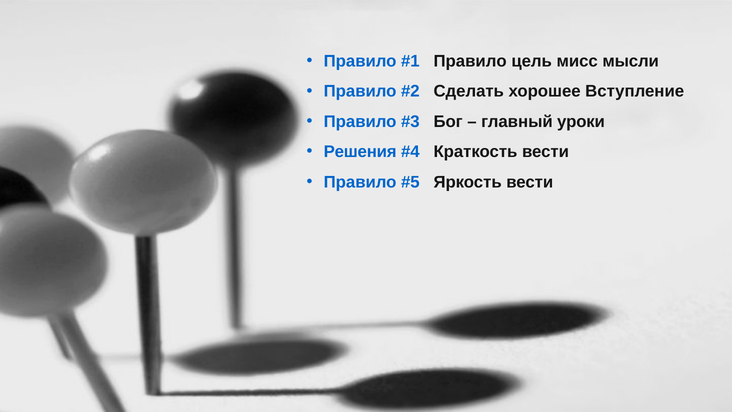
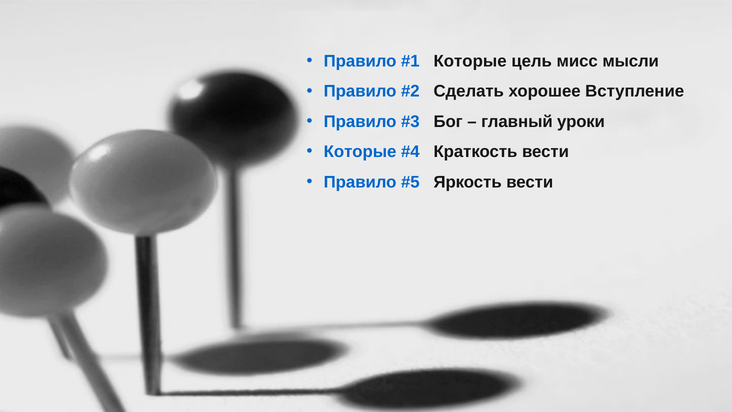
Правило: Правило -> Которые (470, 61)
Решения: Решения -> Которые (360, 152)
